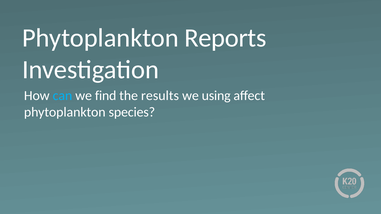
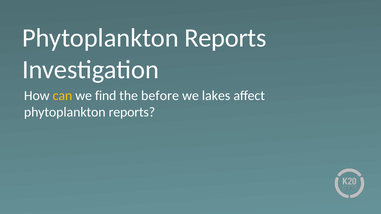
can colour: light blue -> yellow (62, 96)
results: results -> before (160, 96)
using: using -> lakes (216, 96)
species: species -> reports (132, 112)
